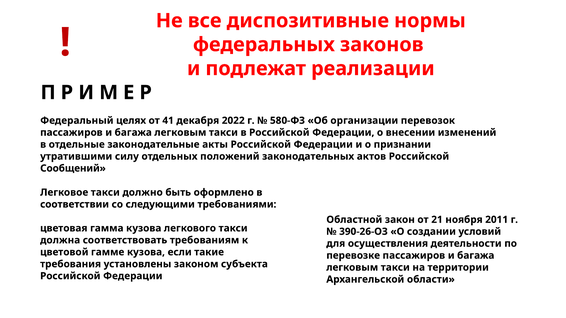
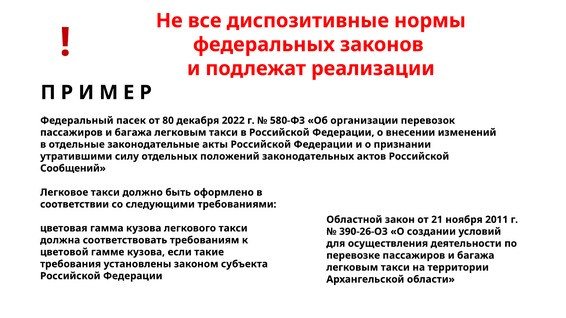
целях: целях -> пасек (131, 121)
41: 41 -> 80 (168, 121)
